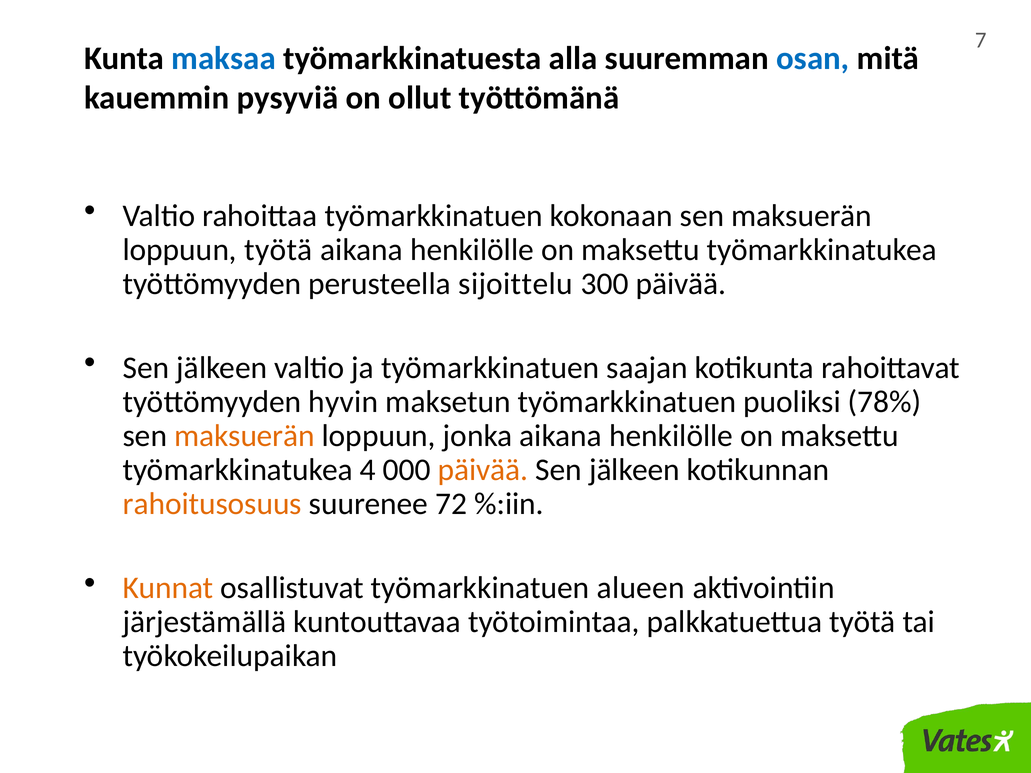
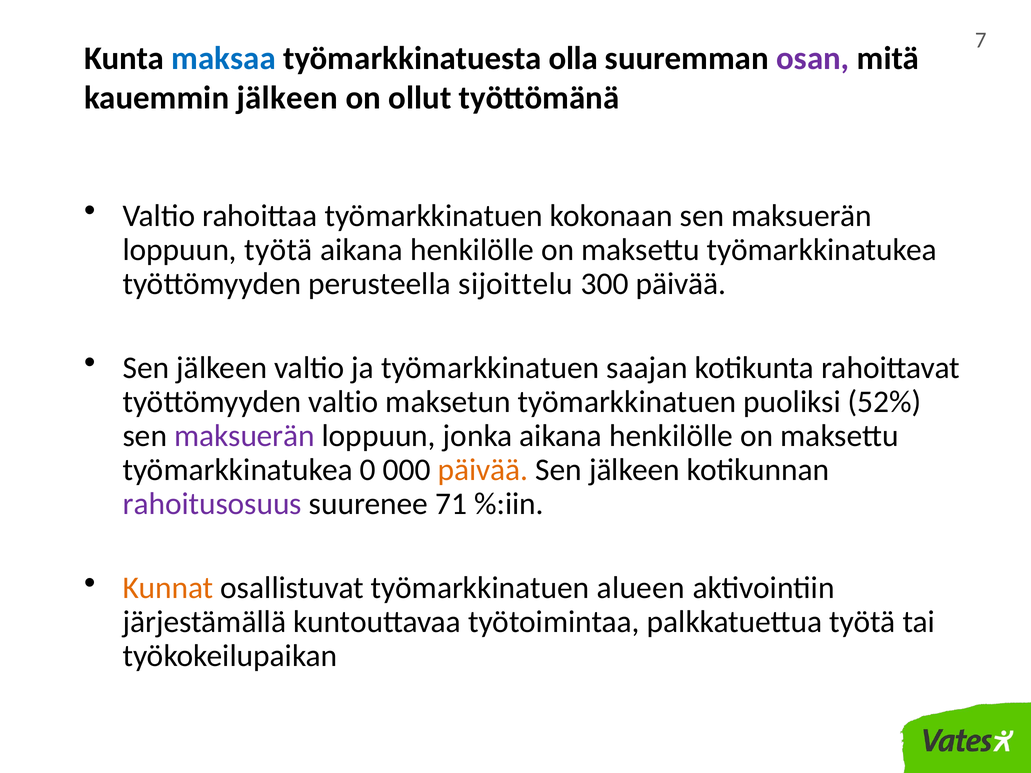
alla: alla -> olla (573, 58)
osan colour: blue -> purple (813, 58)
kauemmin pysyviä: pysyviä -> jälkeen (287, 98)
työttömyyden hyvin: hyvin -> valtio (343, 402)
78%: 78% -> 52% (885, 402)
maksuerän colour: orange -> purple (244, 436)
4: 4 -> 0 (368, 470)
rahoitusosuus colour: orange -> purple (212, 504)
72: 72 -> 71 (451, 504)
